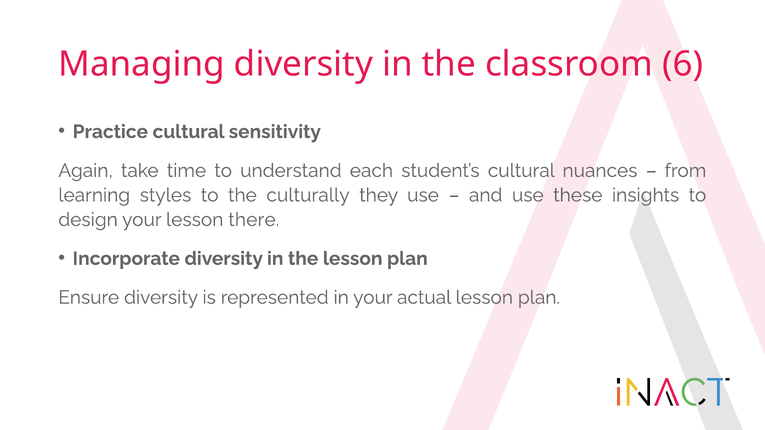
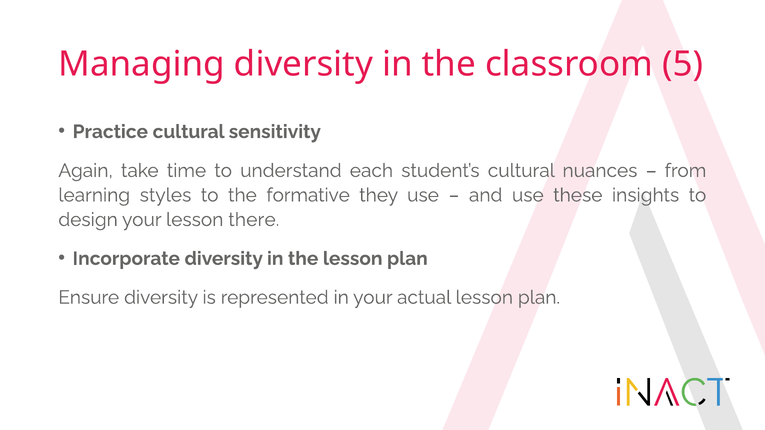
6: 6 -> 5 (683, 64)
culturally: culturally -> formative (308, 195)
